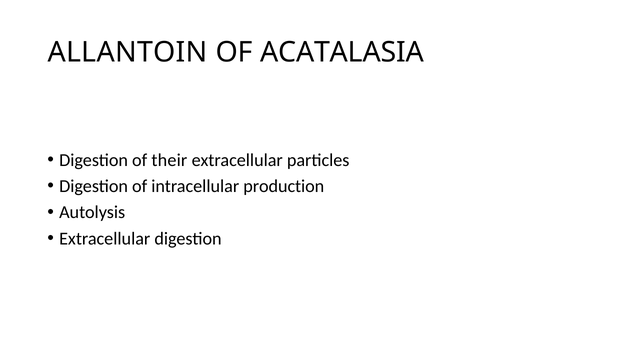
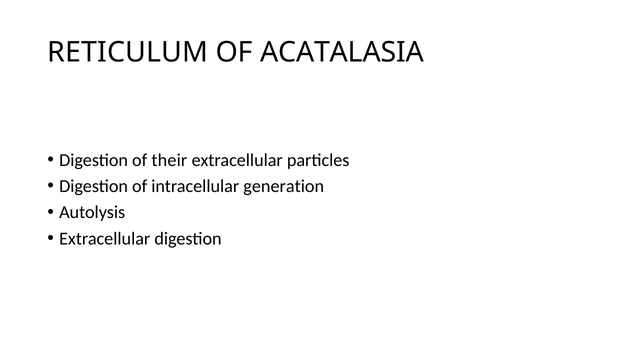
ALLANTOIN: ALLANTOIN -> RETICULUM (128, 52)
production: production -> generation (284, 186)
